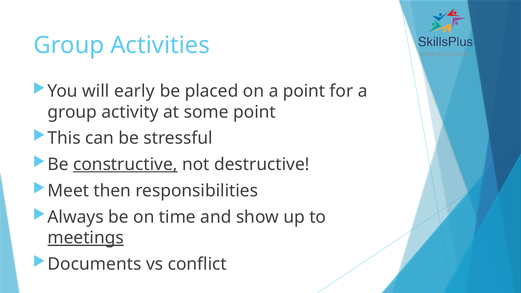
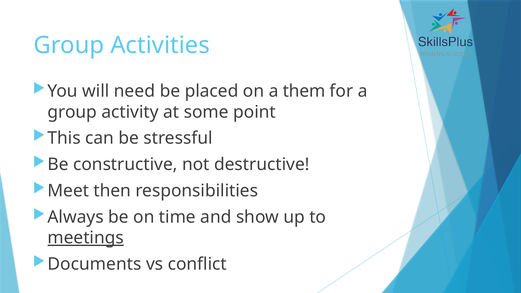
early: early -> need (134, 91)
a point: point -> them (304, 91)
constructive underline: present -> none (125, 165)
